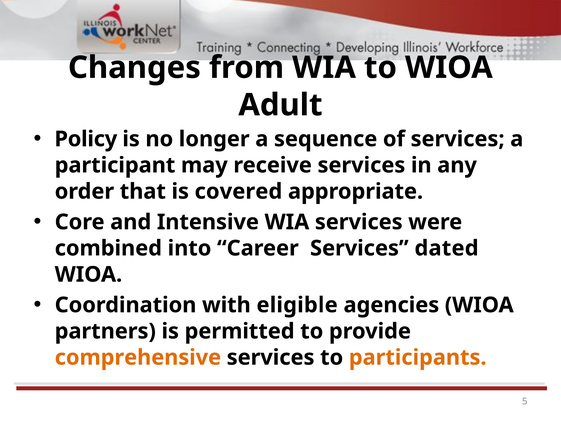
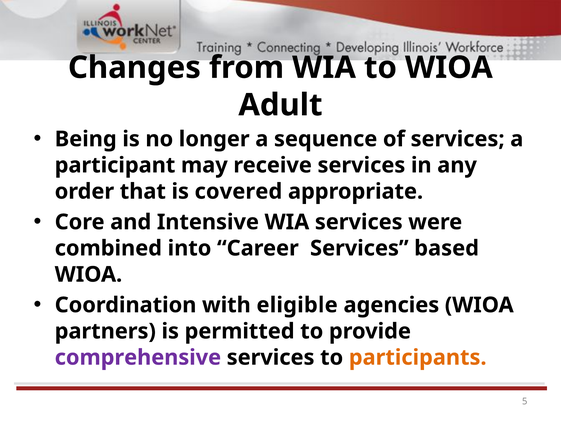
Policy: Policy -> Being (86, 139)
dated: dated -> based (447, 248)
comprehensive colour: orange -> purple (138, 357)
